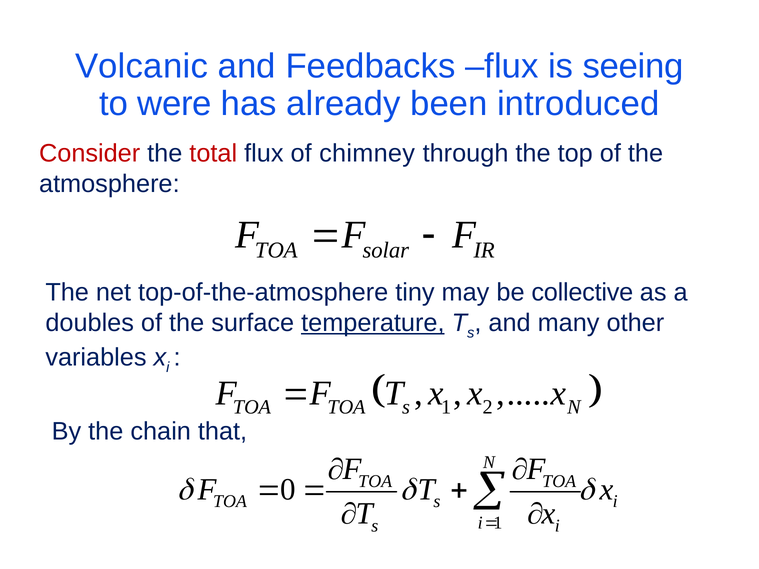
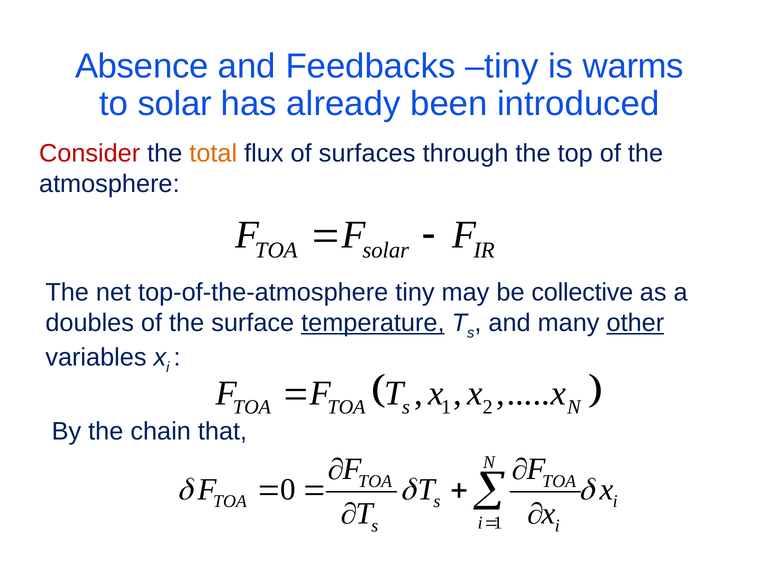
Volcanic: Volcanic -> Absence (142, 66)
Feedbacks flux: flux -> tiny (502, 66)
seeing: seeing -> warms (633, 66)
to were: were -> solar (175, 104)
total colour: red -> orange (213, 153)
chimney: chimney -> surfaces (367, 153)
other underline: none -> present (635, 323)
